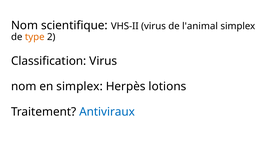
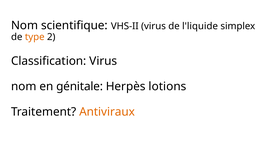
l'animal: l'animal -> l'liquide (200, 26)
en simplex: simplex -> génitale (80, 86)
Antiviraux colour: blue -> orange (107, 112)
